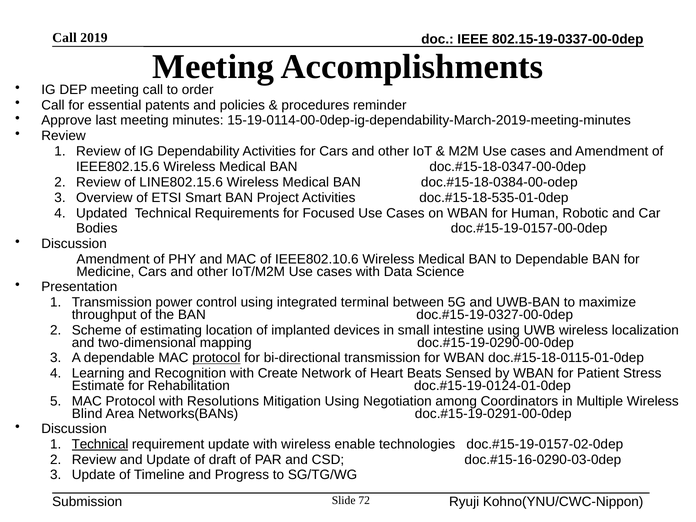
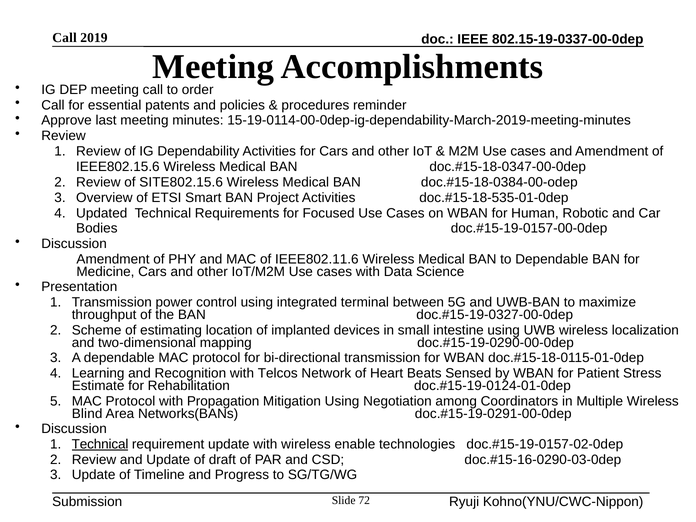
LINE802.15.6: LINE802.15.6 -> SITE802.15.6 (181, 182)
IEEE802.10.6: IEEE802.10.6 -> IEEE802.11.6 (317, 259)
protocol underline: present -> none (216, 358)
Create: Create -> Telcos (278, 373)
Resolutions: Resolutions -> Propagation (223, 401)
